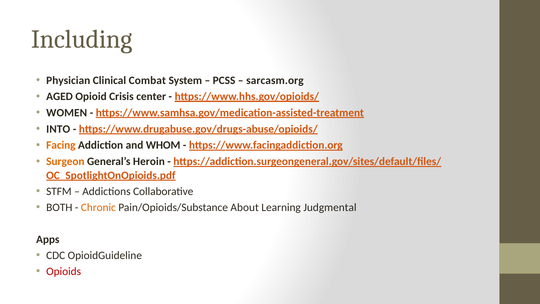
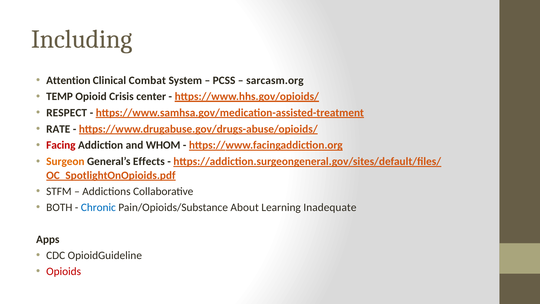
Physician: Physician -> Attention (68, 80)
AGED: AGED -> TEMP (60, 96)
WOMEN: WOMEN -> RESPECT (67, 113)
INTO: INTO -> RATE (58, 129)
Facing colour: orange -> red (61, 145)
Heroin: Heroin -> Effects (149, 161)
Chronic colour: orange -> blue (98, 207)
Judgmental: Judgmental -> Inadequate (330, 207)
